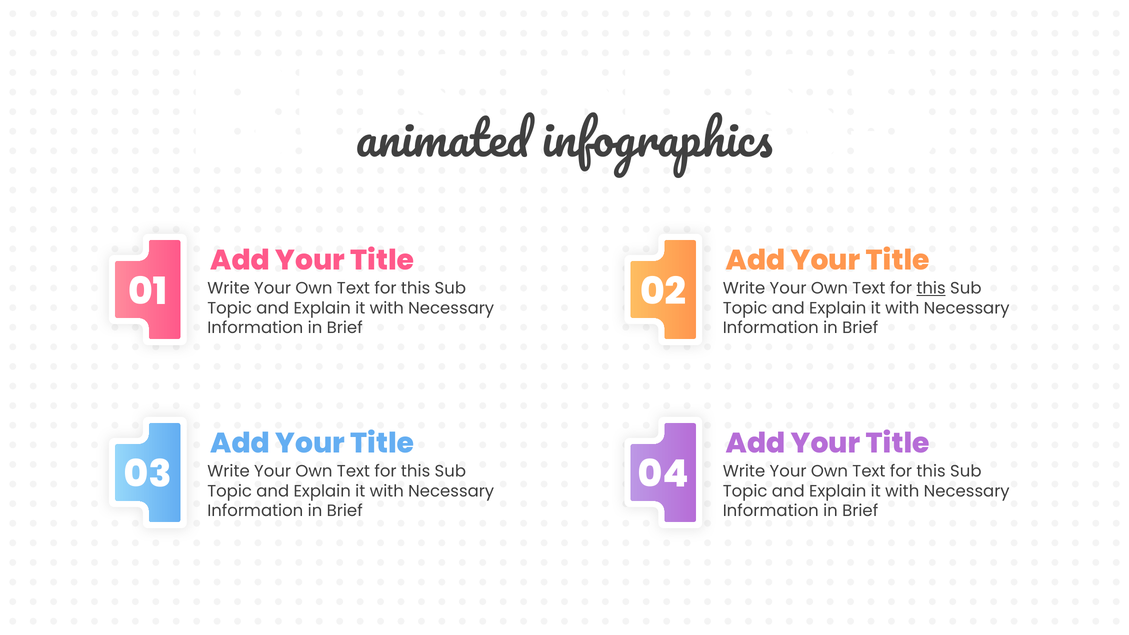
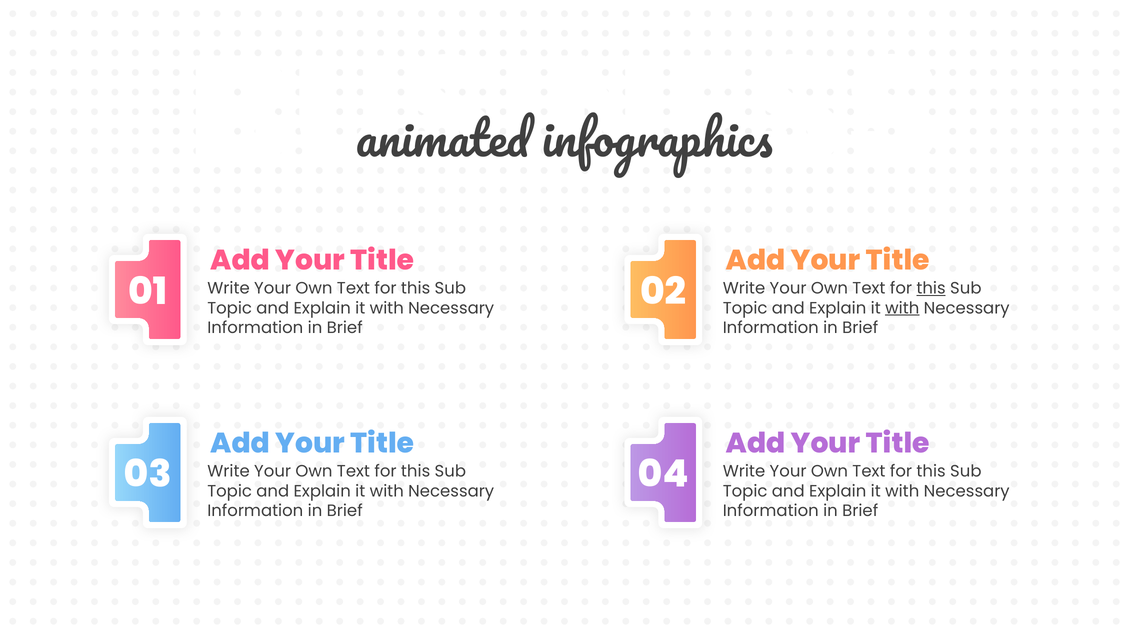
with underline: none -> present (902, 308)
